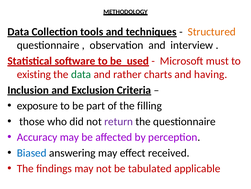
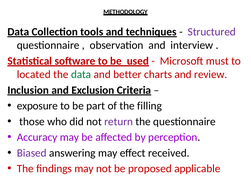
Structured colour: orange -> purple (212, 32)
existing: existing -> located (34, 74)
rather: rather -> better (127, 74)
having: having -> review (211, 74)
Biased colour: blue -> purple (32, 152)
tabulated: tabulated -> proposed (150, 168)
